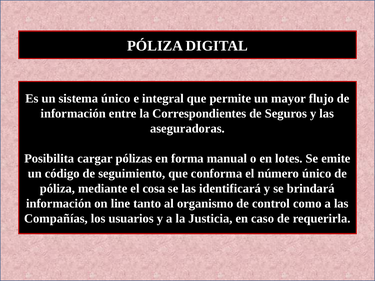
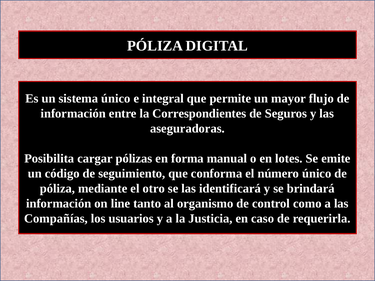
cosa: cosa -> otro (154, 189)
